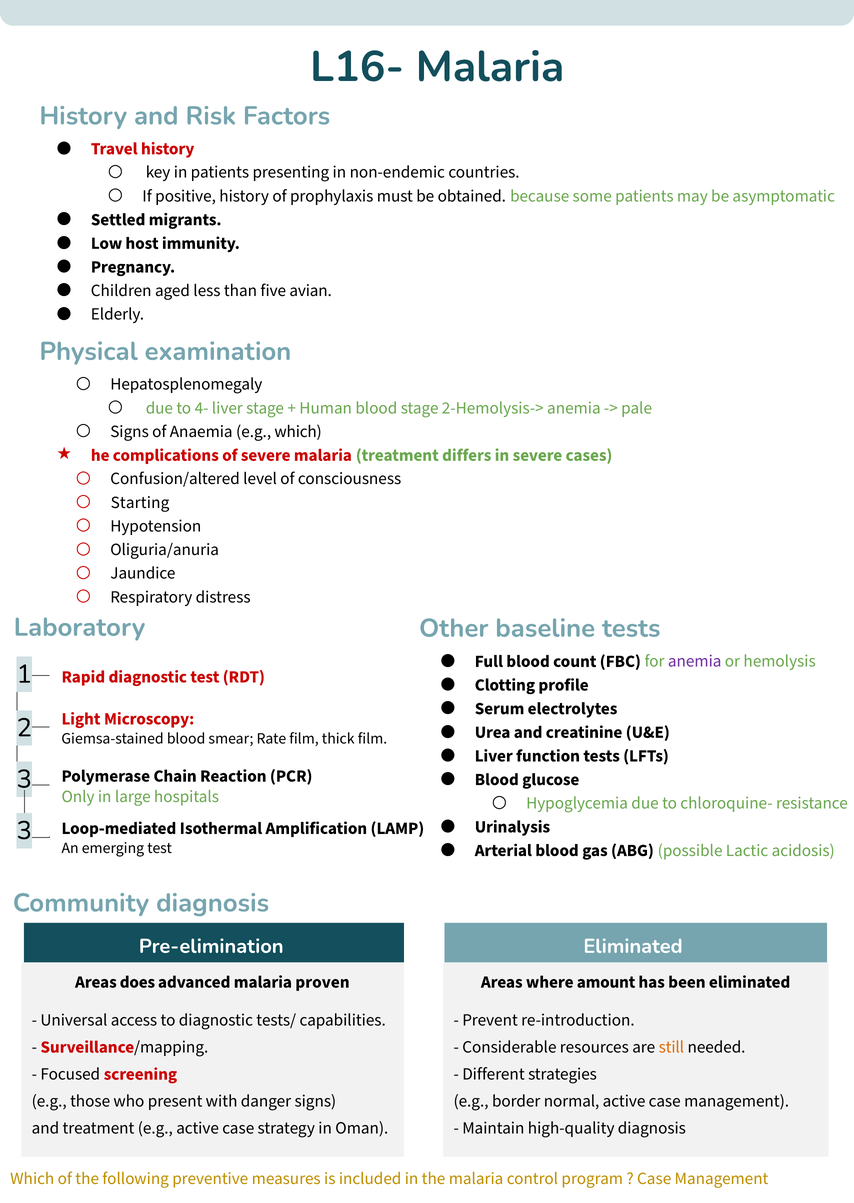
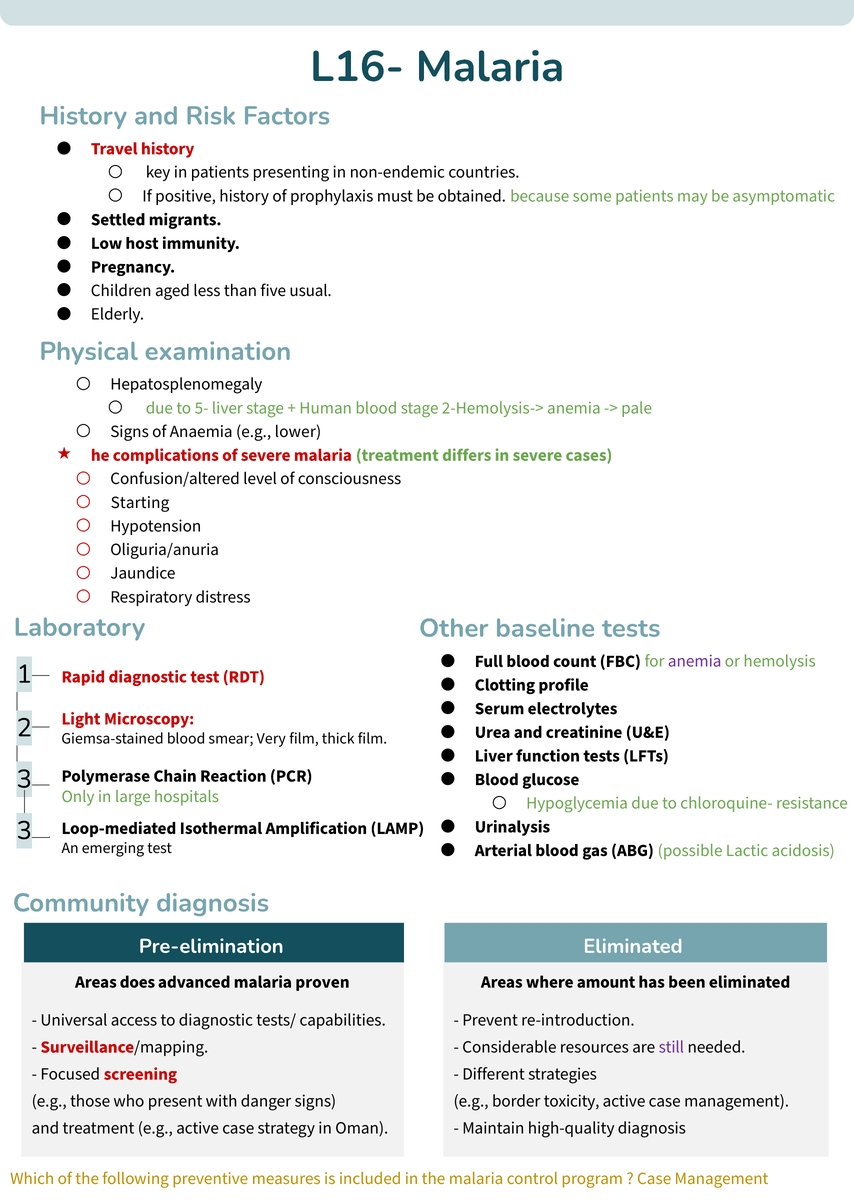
avian: avian -> usual (311, 291)
4-: 4- -> 5- (202, 408)
e.g which: which -> lower (298, 432)
Rate: Rate -> Very (271, 739)
still colour: orange -> purple (671, 1048)
normal: normal -> toxicity (572, 1102)
